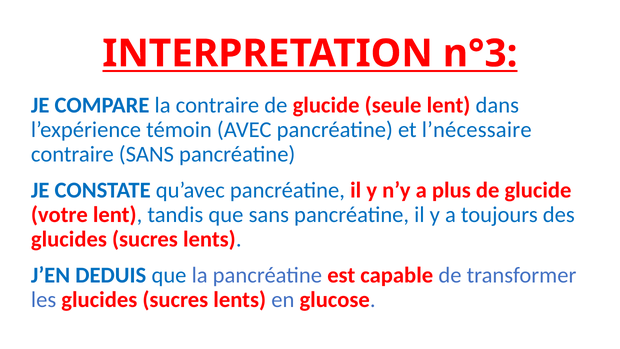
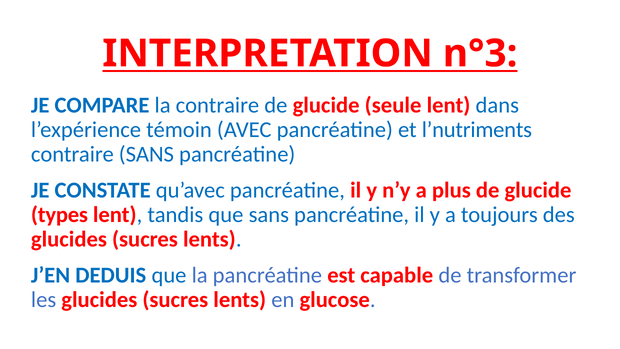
l’nécessaire: l’nécessaire -> l’nutriments (477, 130)
votre: votre -> types (59, 214)
